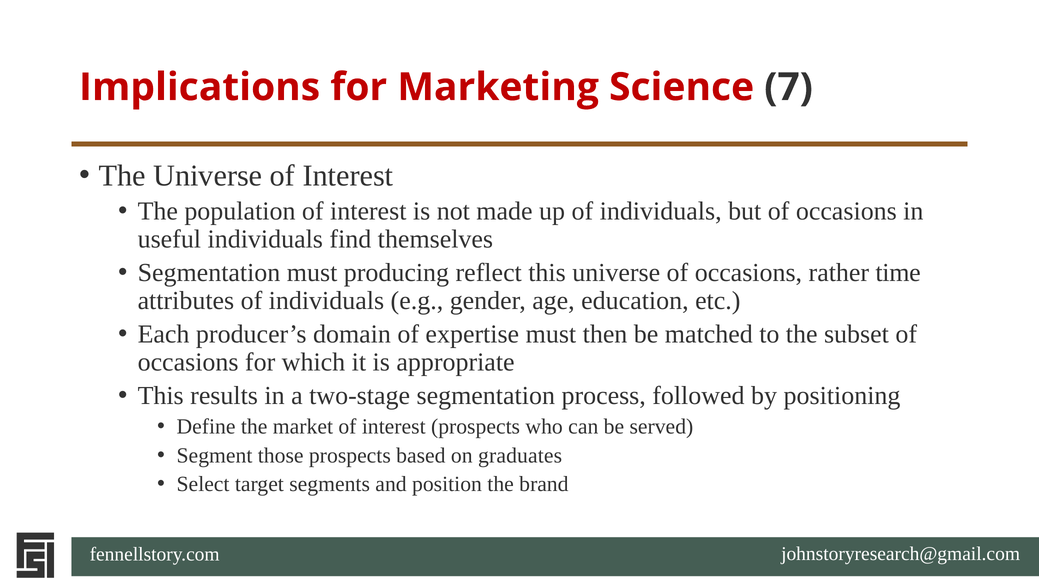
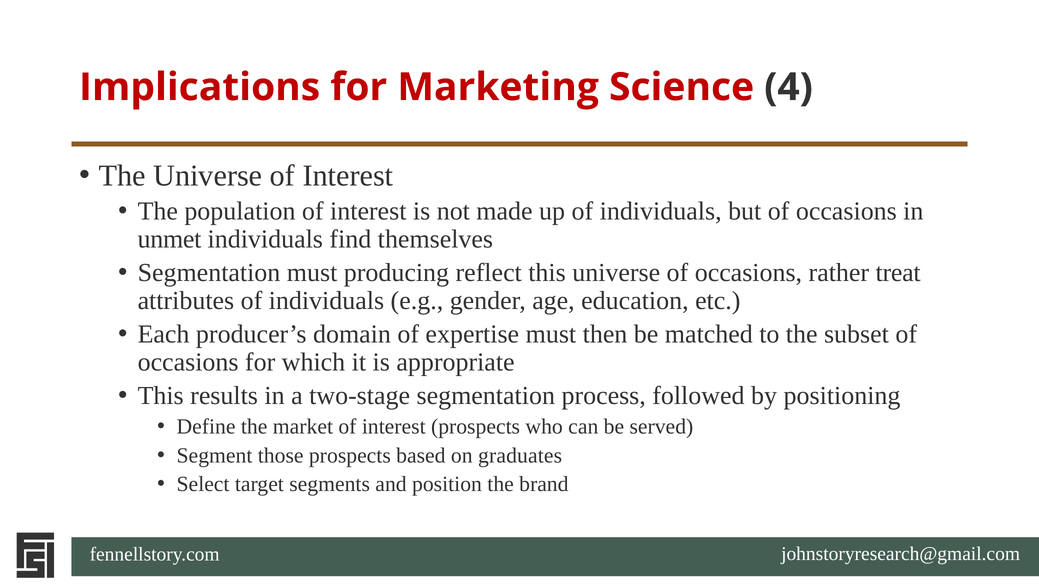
7: 7 -> 4 (789, 87)
useful: useful -> unmet (169, 240)
time: time -> treat (898, 273)
